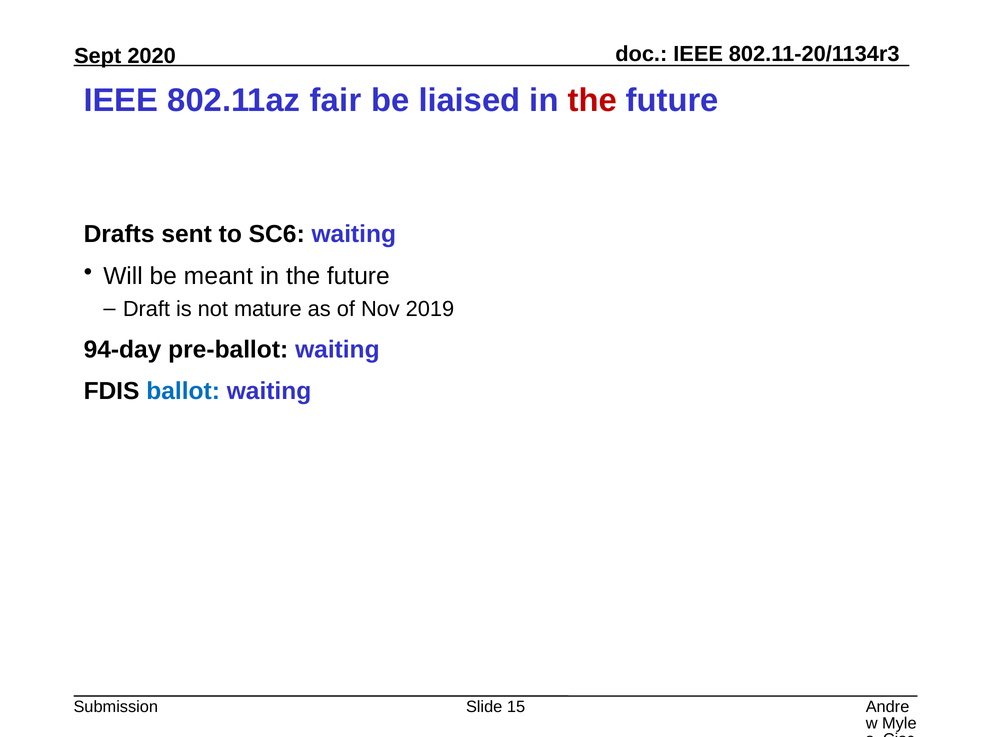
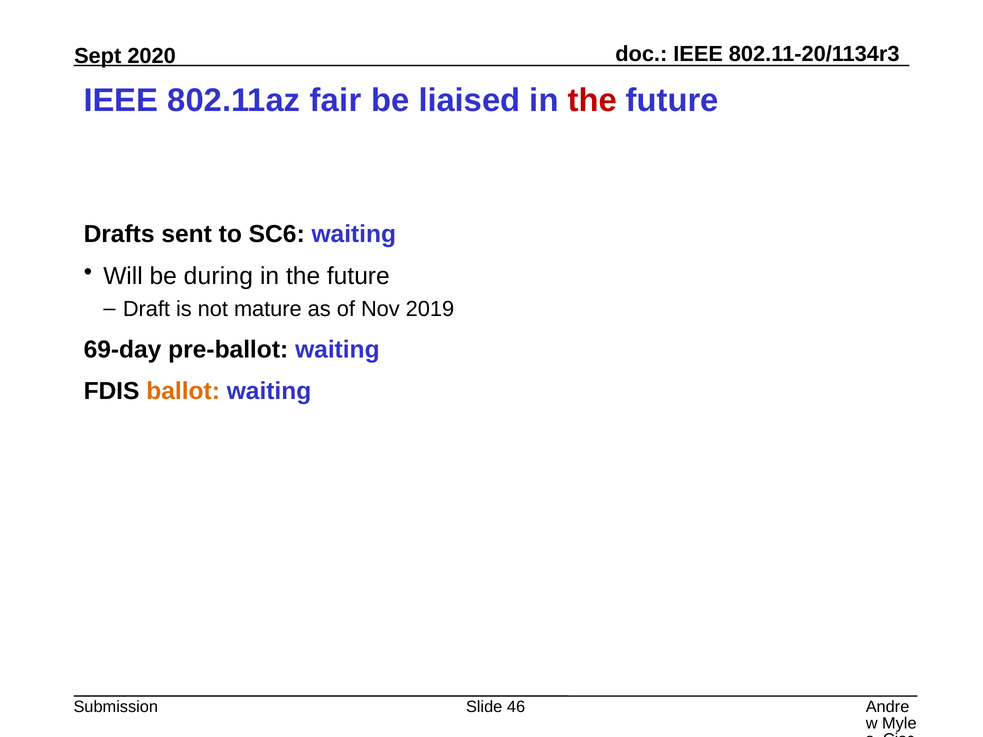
meant: meant -> during (218, 276)
94-day: 94-day -> 69-day (122, 350)
ballot colour: blue -> orange (183, 391)
15: 15 -> 46 (516, 707)
